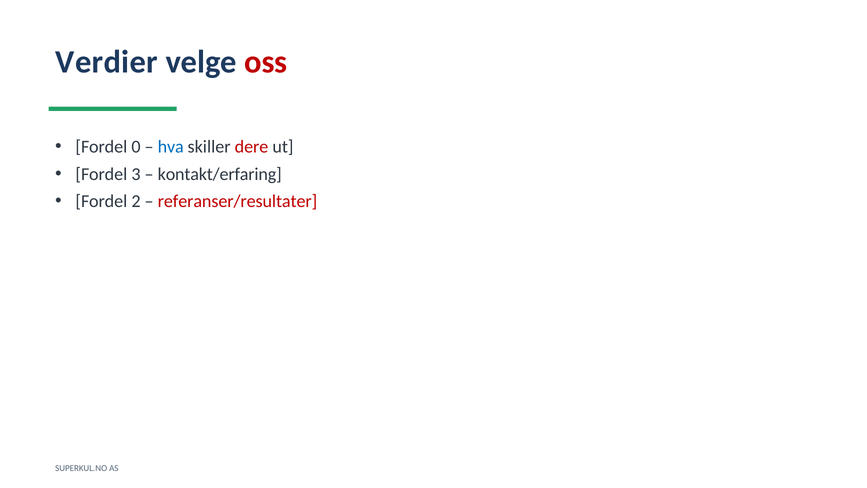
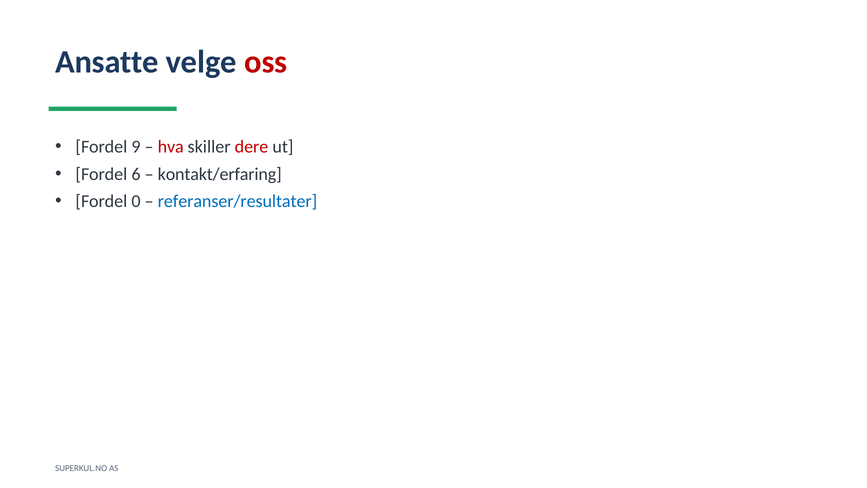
Verdier: Verdier -> Ansatte (107, 62)
0: 0 -> 9 (136, 147)
hva colour: blue -> red (171, 147)
3: 3 -> 6 (136, 174)
2: 2 -> 0 (136, 201)
referanser/resultater colour: red -> blue (237, 201)
